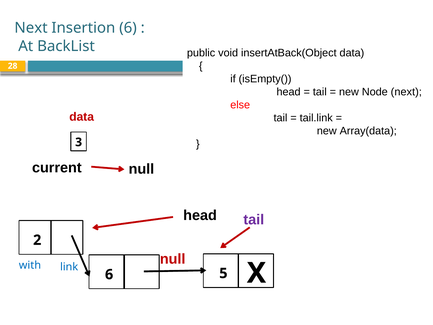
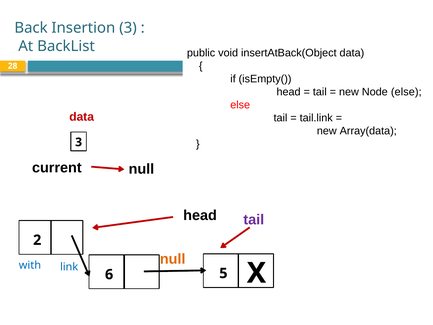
Next: Next -> Back (31, 28)
Insertion 6: 6 -> 3 (128, 28)
Node next: next -> else (406, 92)
null colour: red -> orange (173, 259)
